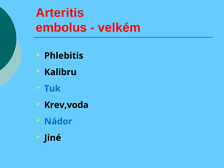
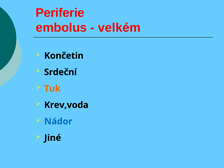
Arteritis: Arteritis -> Periferie (60, 13)
Phlebitis: Phlebitis -> Končetin (64, 56)
Kalibru: Kalibru -> Srdeční (60, 72)
Tuk colour: blue -> orange (52, 89)
